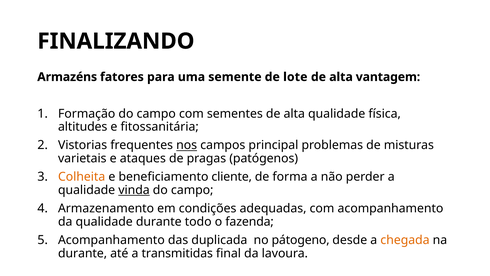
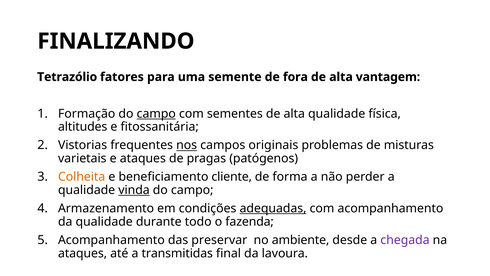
Armazéns: Armazéns -> Tetrazólio (67, 77)
lote: lote -> fora (295, 77)
campo underline: none -> present (156, 114)
principal: principal -> originais (273, 145)
adequadas underline: none -> present (273, 208)
duplicada: duplicada -> preservar (219, 240)
pátogeno: pátogeno -> ambiente (301, 240)
chegada colour: orange -> purple (405, 240)
durante: durante -> ataques (83, 253)
